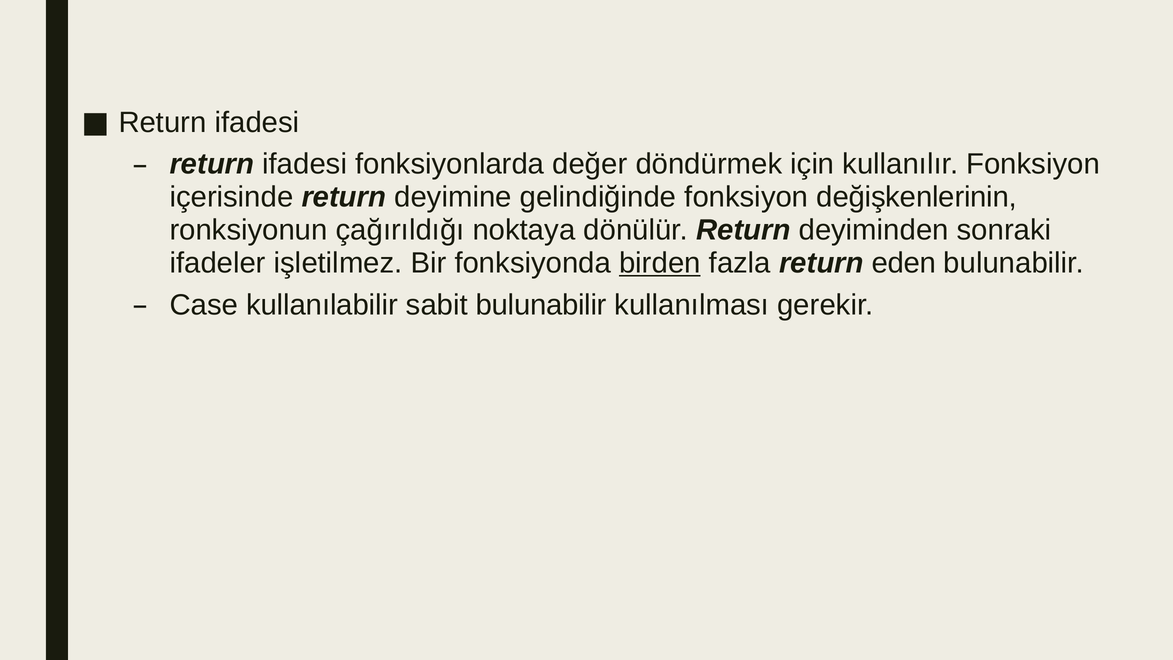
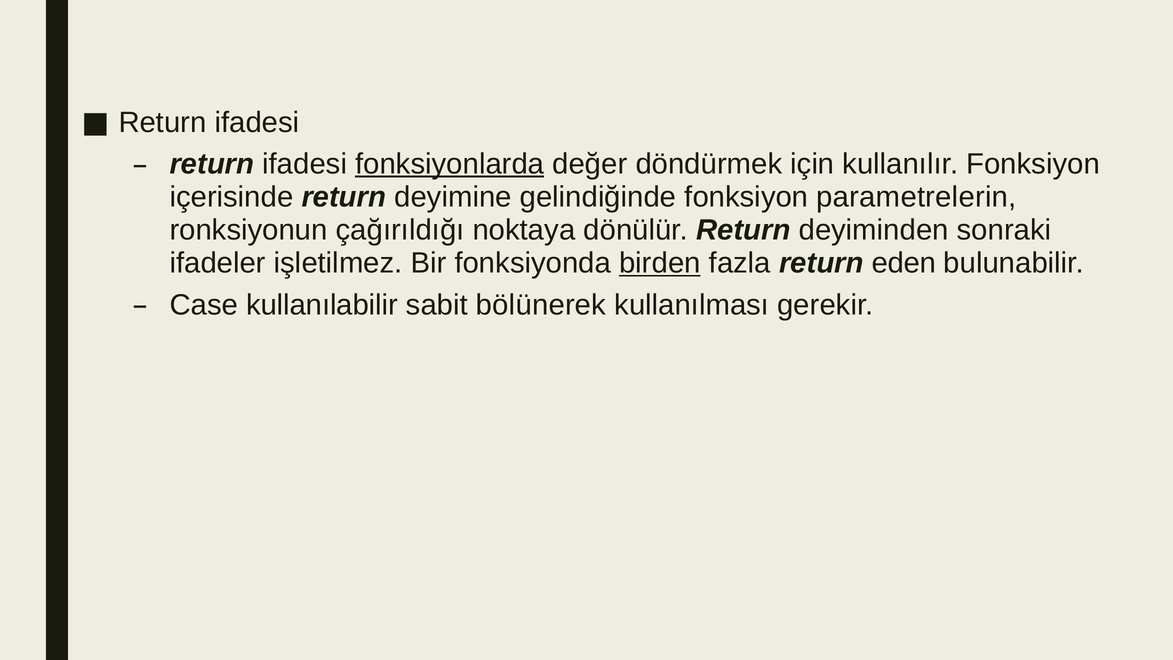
fonksiyonlarda underline: none -> present (450, 164)
değişkenlerinin: değişkenlerinin -> parametrelerin (917, 197)
sabit bulunabilir: bulunabilir -> bölünerek (541, 305)
